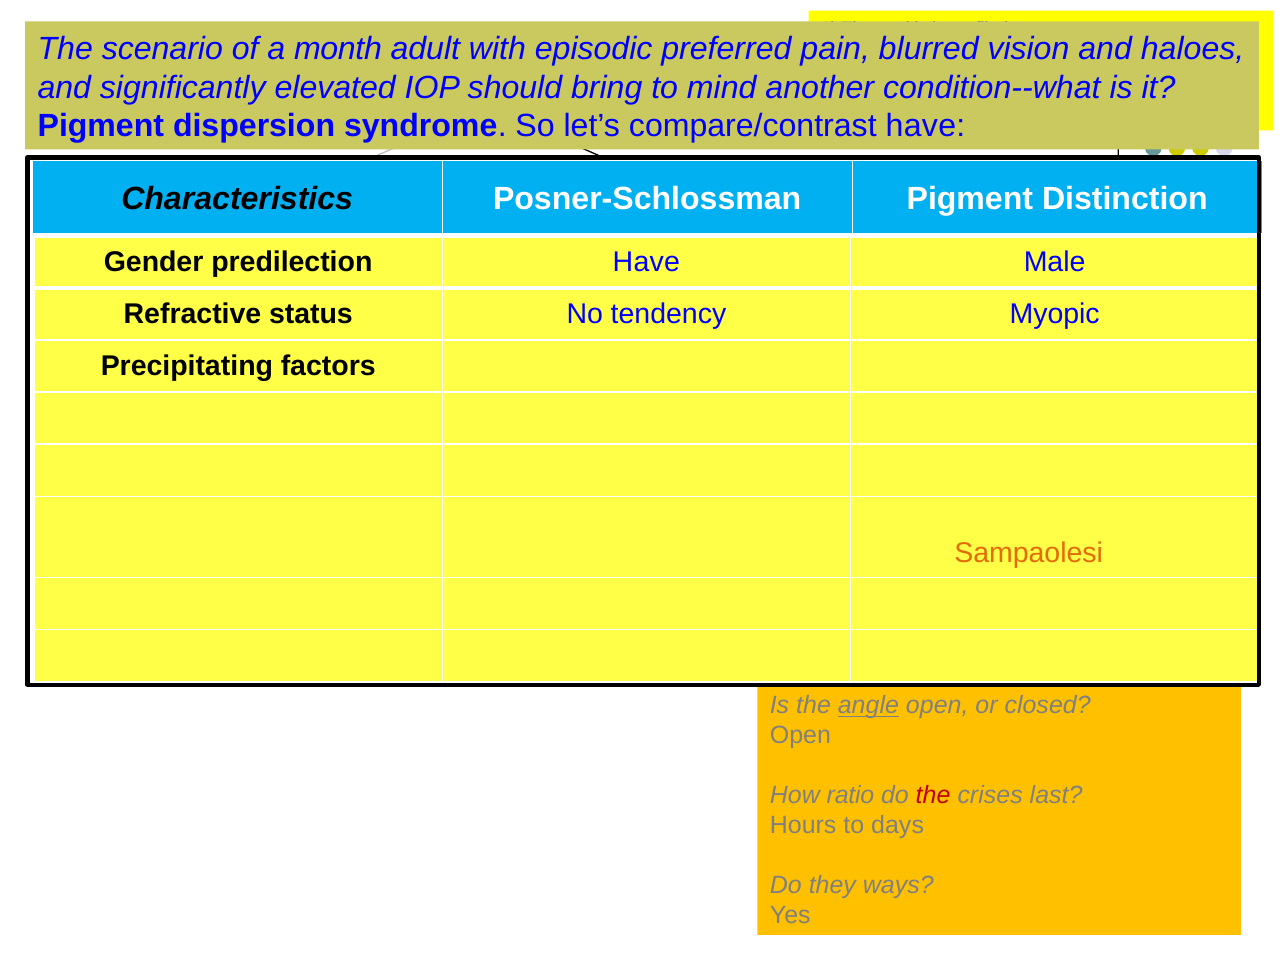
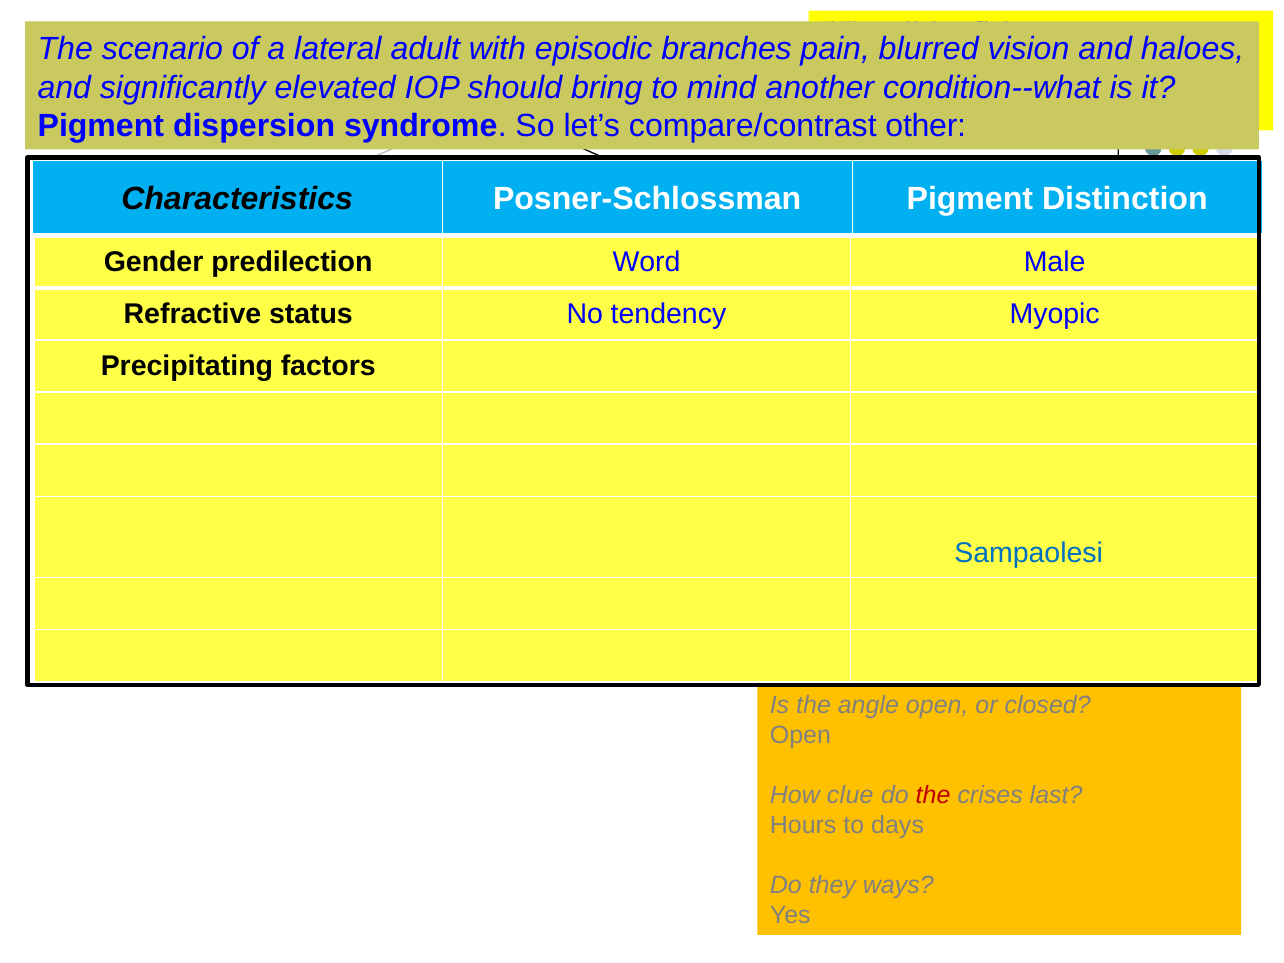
month: month -> lateral (338, 49)
preferred: preferred -> branches (727, 49)
have: have -> other (926, 126)
predilection Have: Have -> Word (647, 262)
Sampaolesi colour: orange -> blue (1029, 553)
angle underline: present -> none (868, 706)
ratio: ratio -> clue (850, 795)
